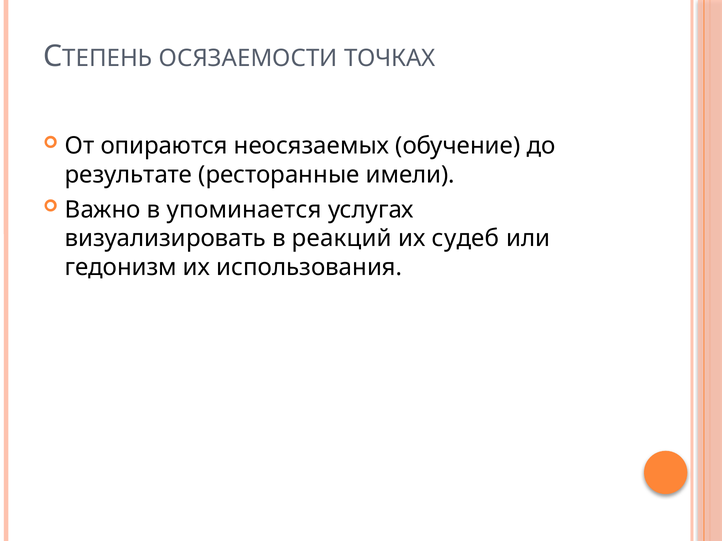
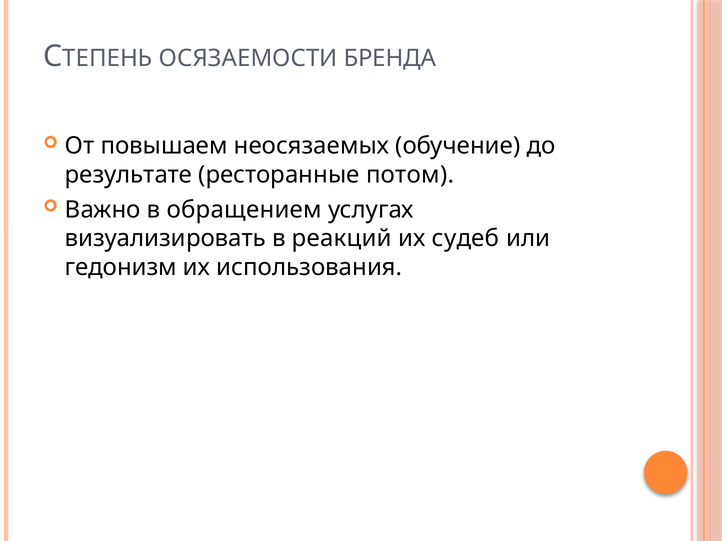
ТОЧКАХ: ТОЧКАХ -> БРЕНДА (390, 58)
опираются: опираются -> повышаем (164, 146)
имели: имели -> потом (410, 175)
упоминается: упоминается -> обращением (244, 210)
